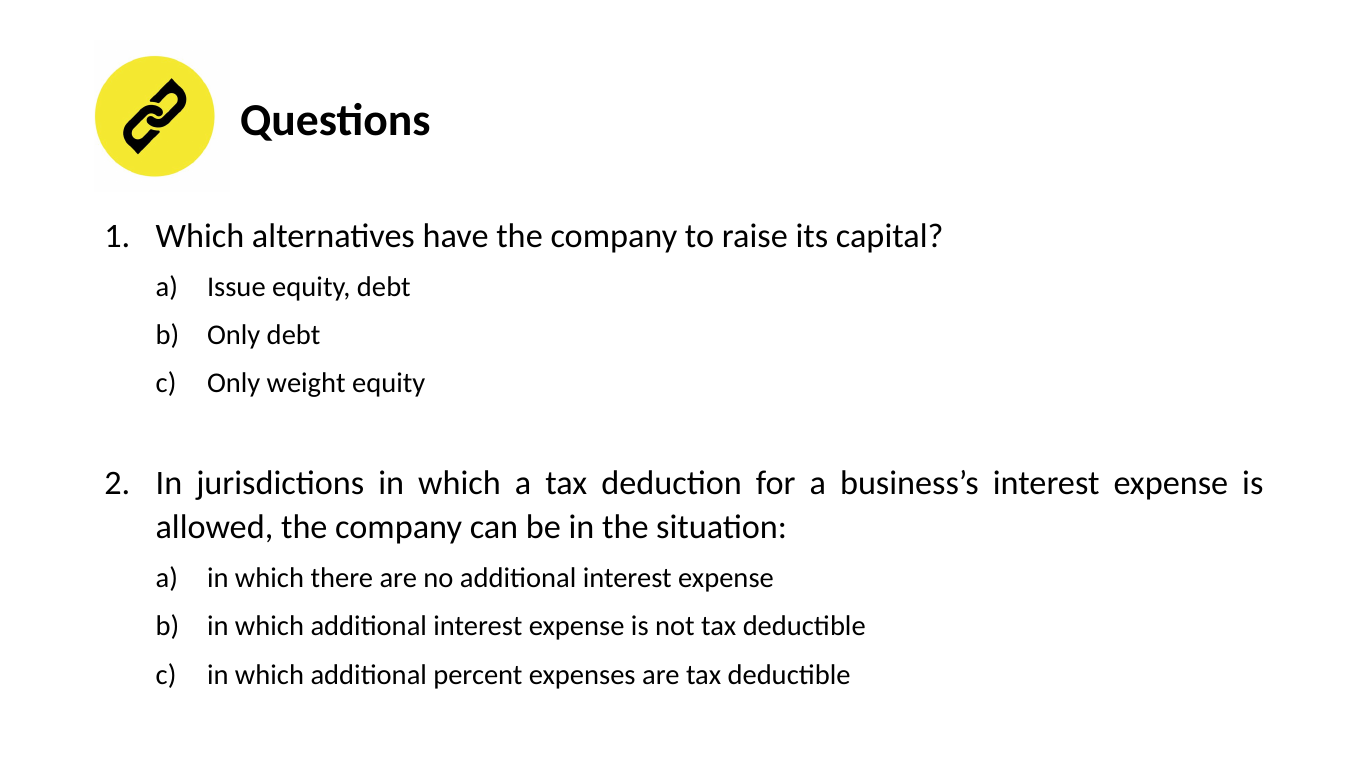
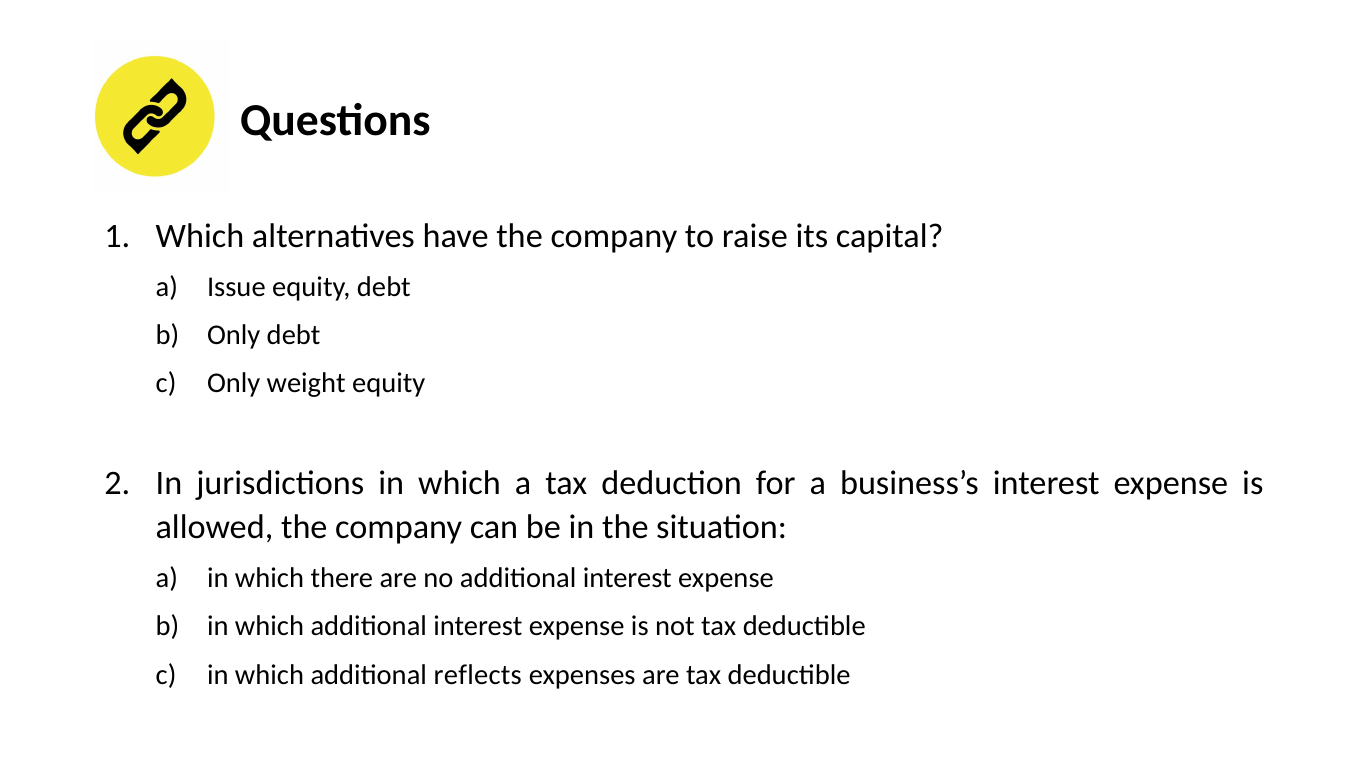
percent: percent -> reflects (478, 675)
